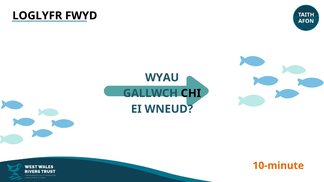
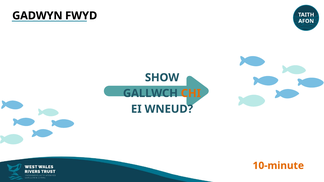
LOGLYFR: LOGLYFR -> GADWYN (37, 16)
WYAU: WYAU -> SHOW (162, 78)
CHI colour: black -> orange (191, 93)
